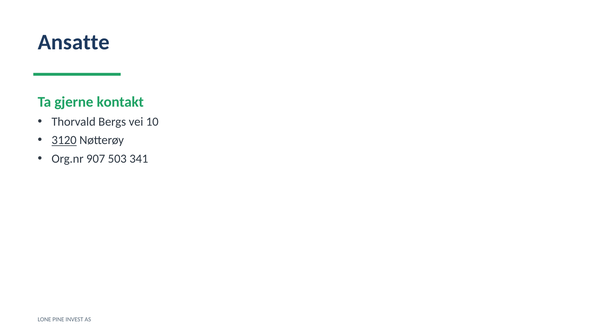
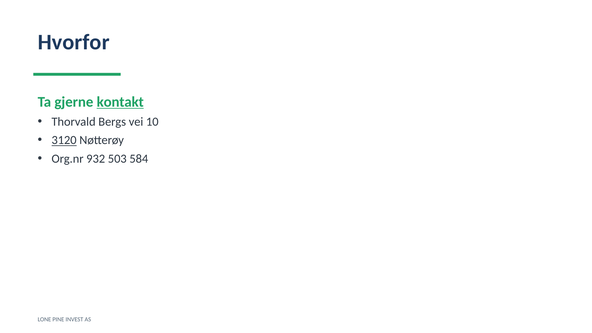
Ansatte: Ansatte -> Hvorfor (74, 42)
kontakt underline: none -> present (120, 102)
907: 907 -> 932 (96, 159)
341: 341 -> 584 (139, 159)
